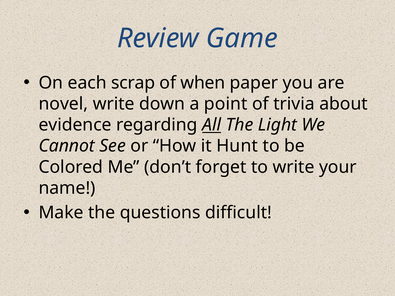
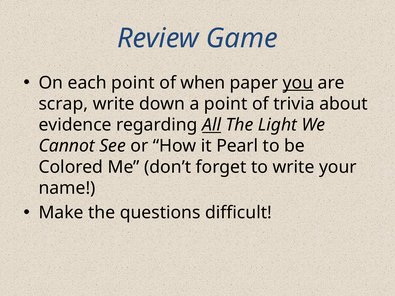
each scrap: scrap -> point (133, 83)
you underline: none -> present (298, 83)
novel: novel -> scrap (63, 104)
Hunt: Hunt -> Pearl (237, 146)
